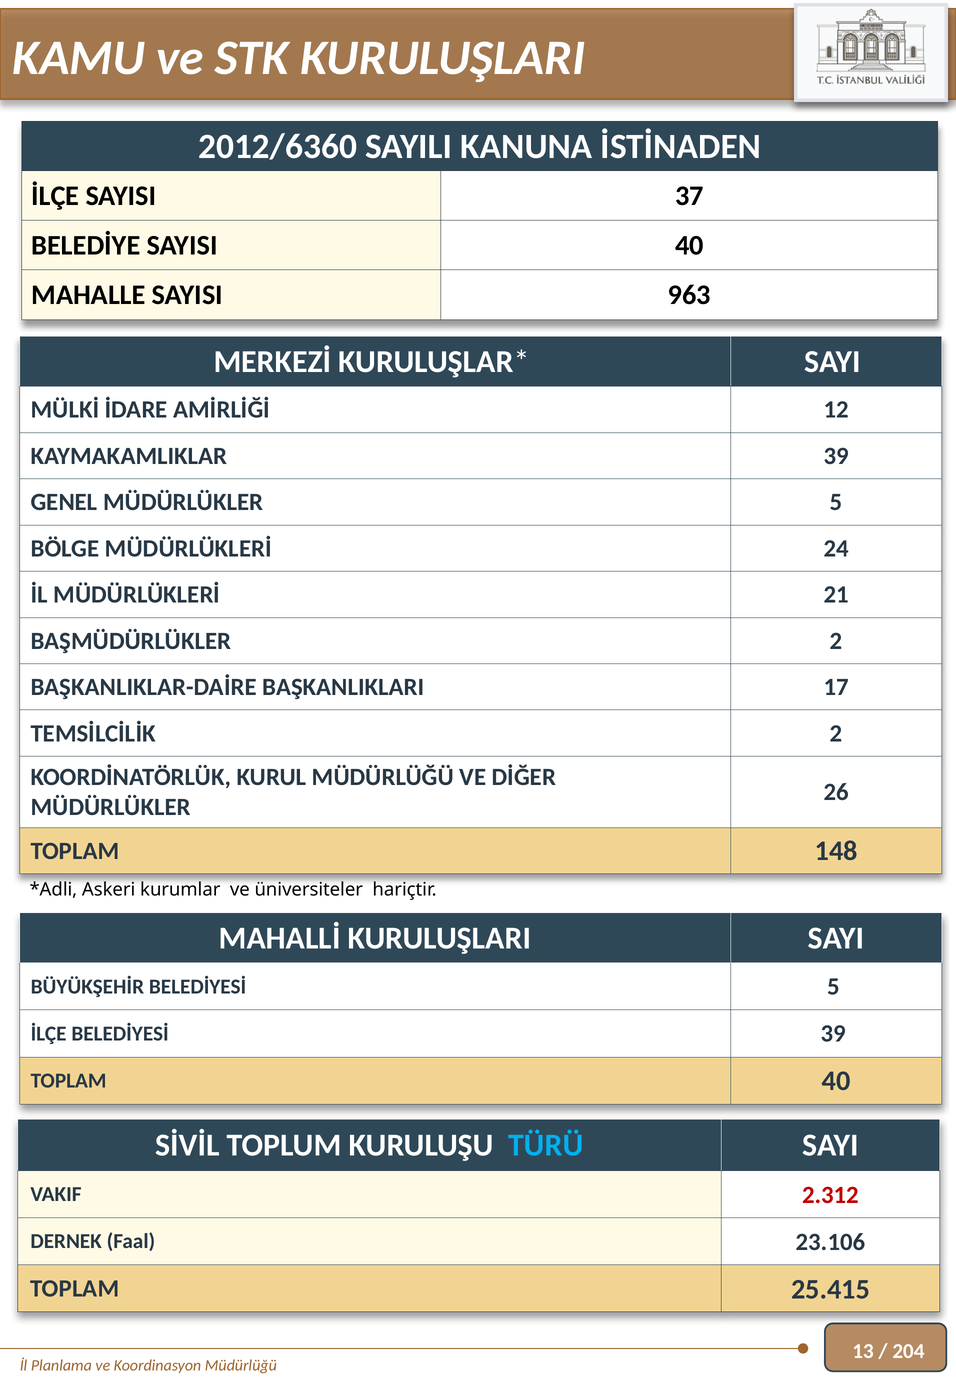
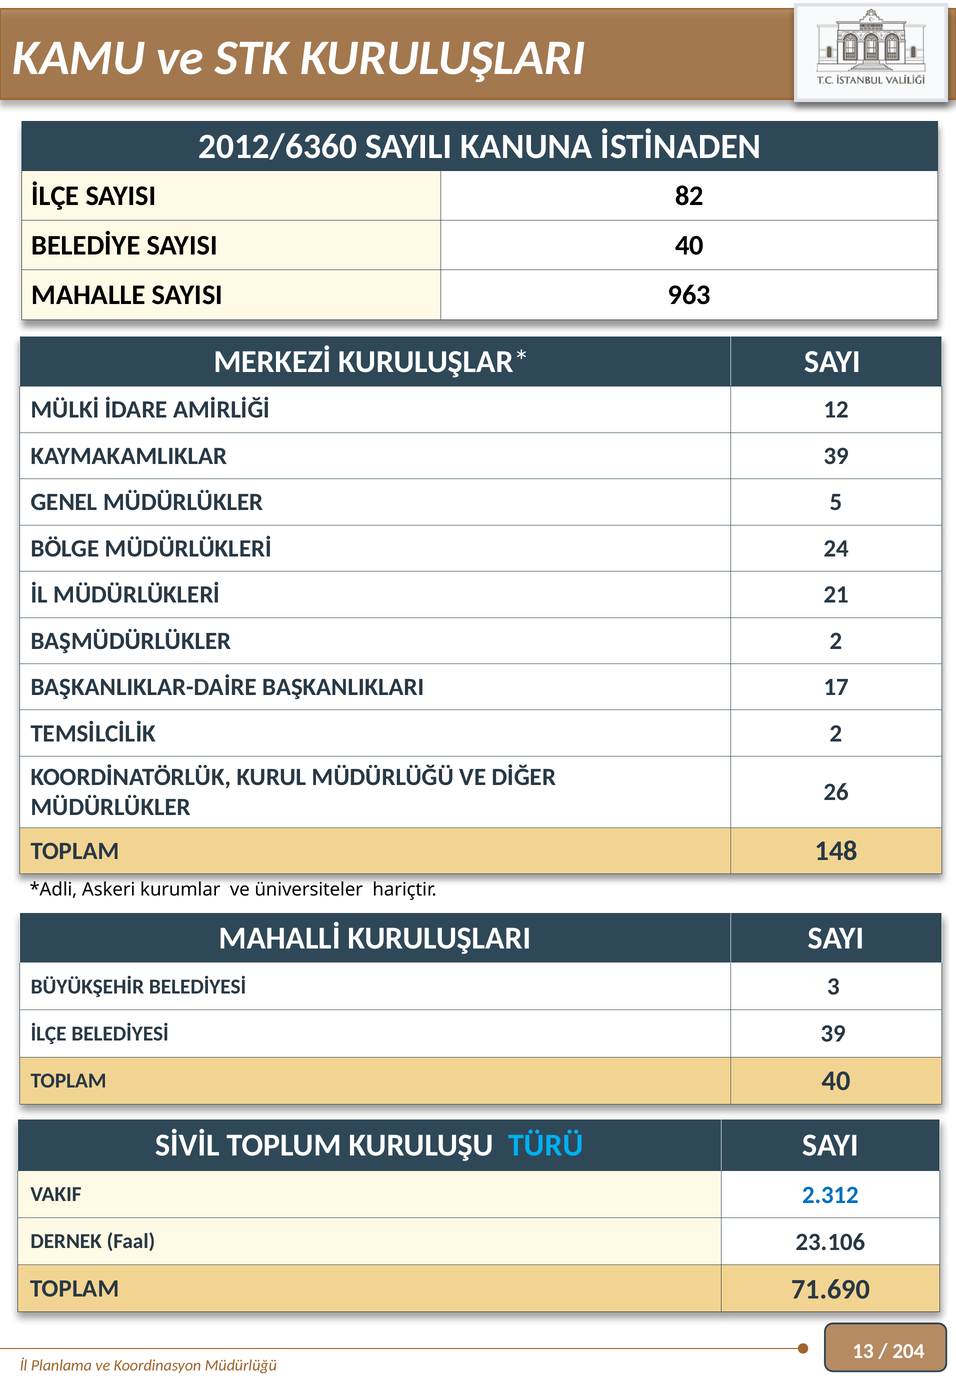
37: 37 -> 82 (689, 196)
BELEDİYESİ 5: 5 -> 3 (833, 987)
2.312 colour: red -> blue (831, 1195)
25.415: 25.415 -> 71.690 (831, 1289)
